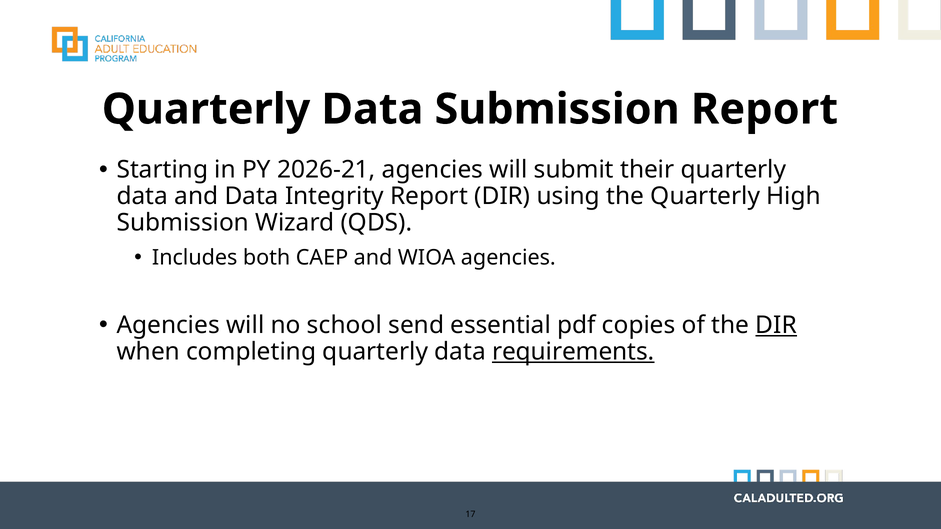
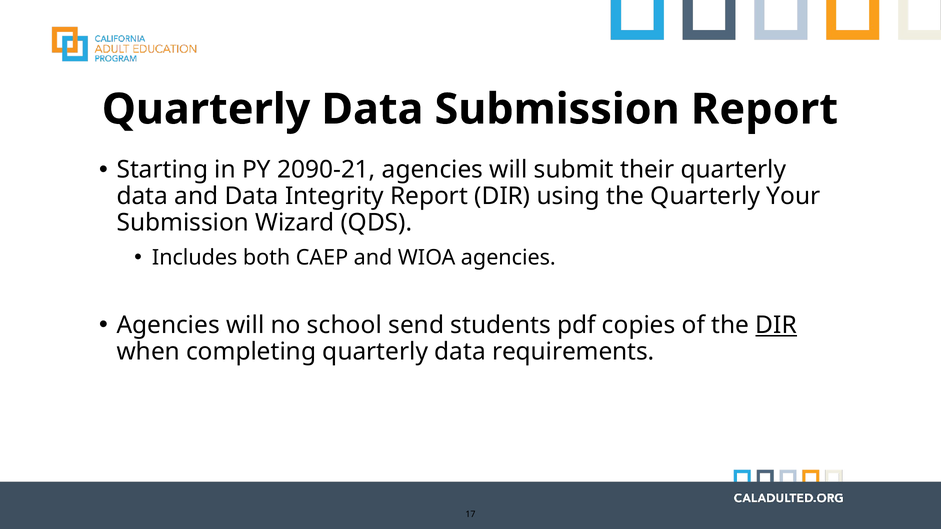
2026-21: 2026-21 -> 2090-21 (326, 170)
High: High -> Your (793, 196)
essential: essential -> students (501, 325)
requirements underline: present -> none (573, 352)
